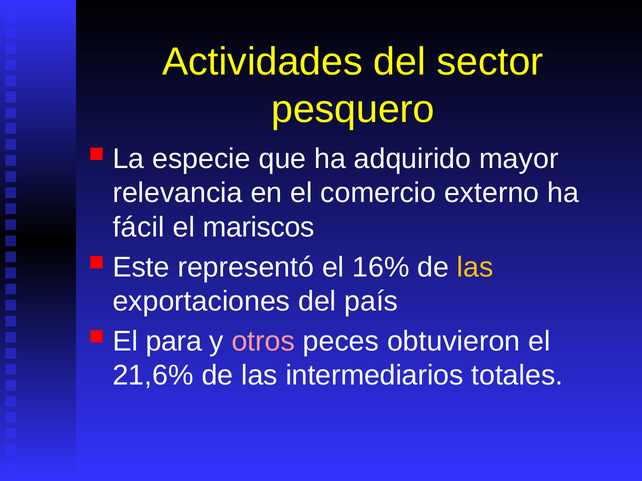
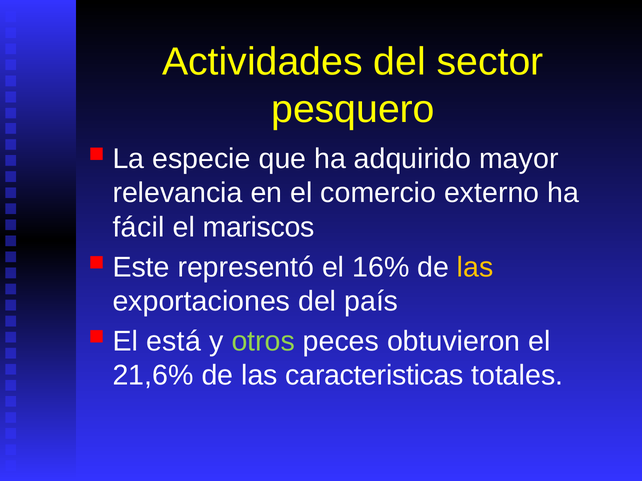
para: para -> está (174, 342)
otros colour: pink -> light green (263, 342)
intermediarios: intermediarios -> caracteristicas (375, 376)
